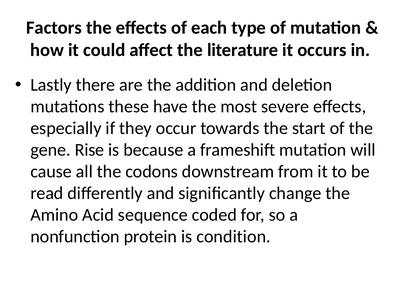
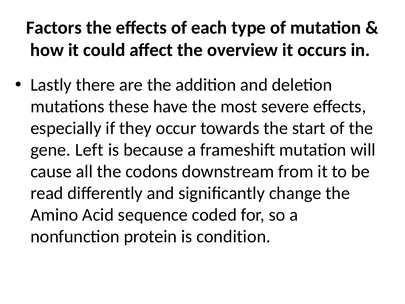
literature: literature -> overview (243, 50)
Rise: Rise -> Left (89, 150)
